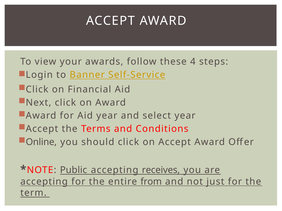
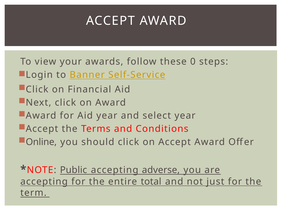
4: 4 -> 0 (193, 62)
receives: receives -> adverse (161, 170)
from: from -> total (151, 182)
